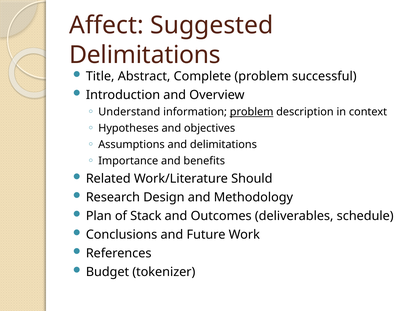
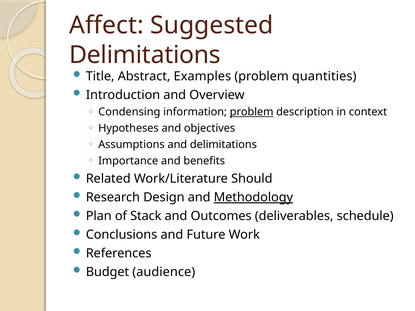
Complete: Complete -> Examples (202, 76)
successful: successful -> quantities (324, 76)
Understand: Understand -> Condensing (129, 112)
Methodology underline: none -> present (253, 197)
tokenizer: tokenizer -> audience (164, 272)
